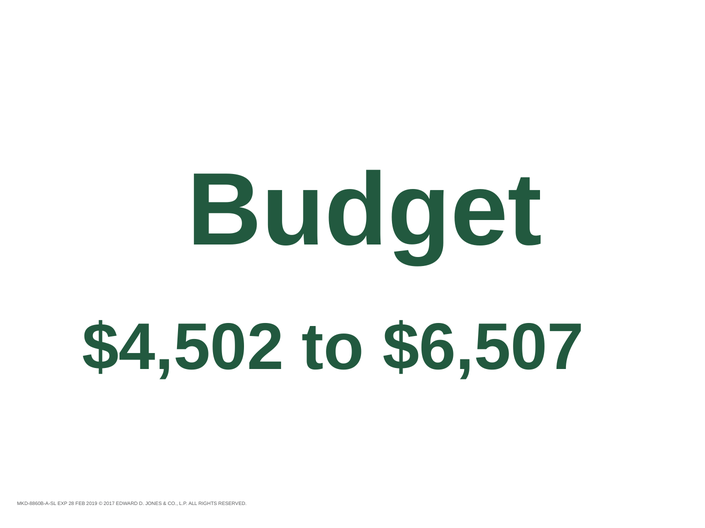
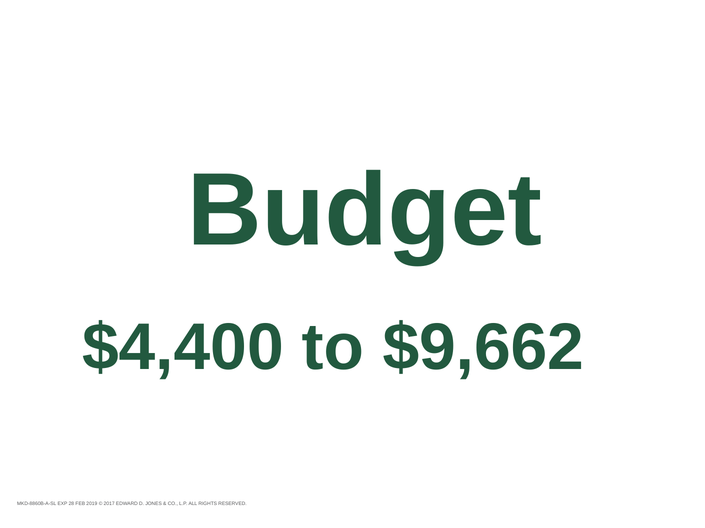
$4,502: $4,502 -> $4,400 (183, 348)
$6,507: $6,507 -> $9,662 (483, 348)
